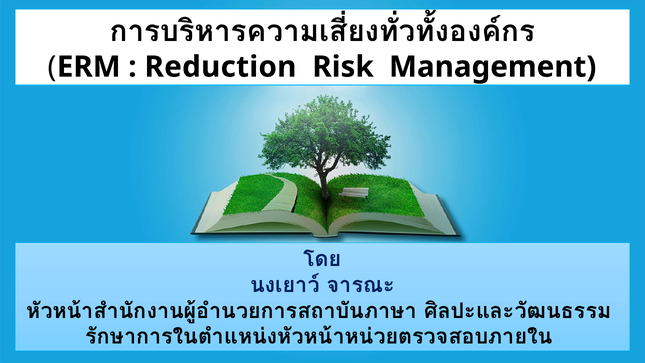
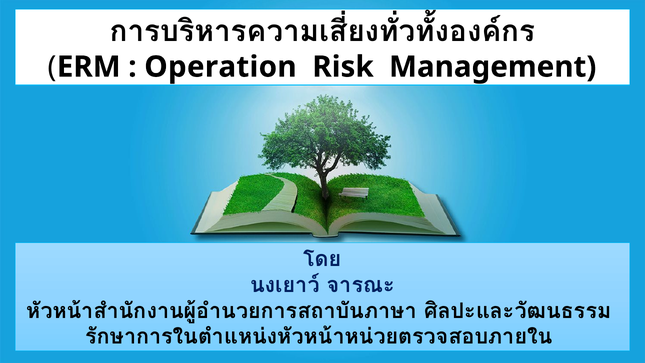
Reduction: Reduction -> Operation (220, 67)
